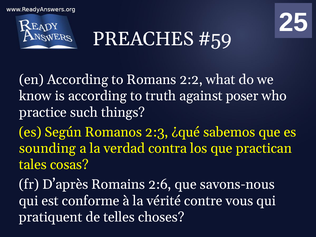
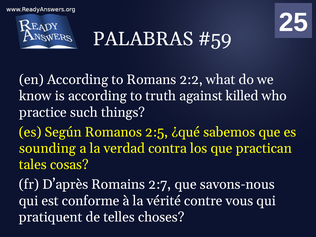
PREACHES: PREACHES -> PALABRAS (143, 39)
poser: poser -> killed (242, 96)
2:3: 2:3 -> 2:5 (157, 132)
2:6: 2:6 -> 2:7 (160, 184)
